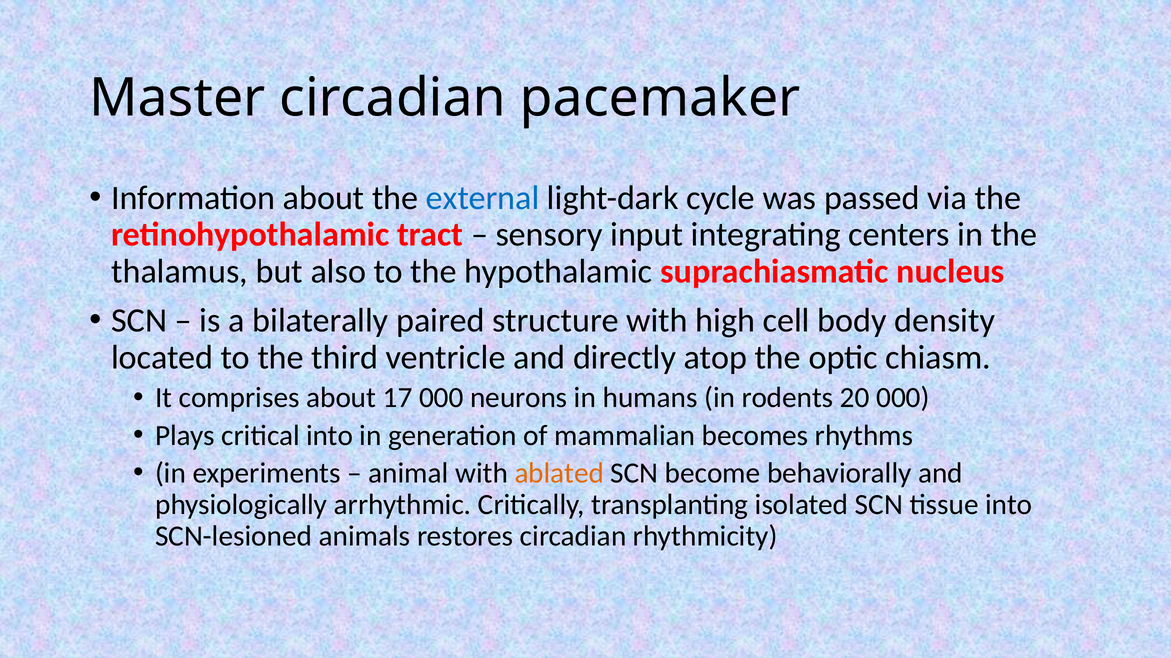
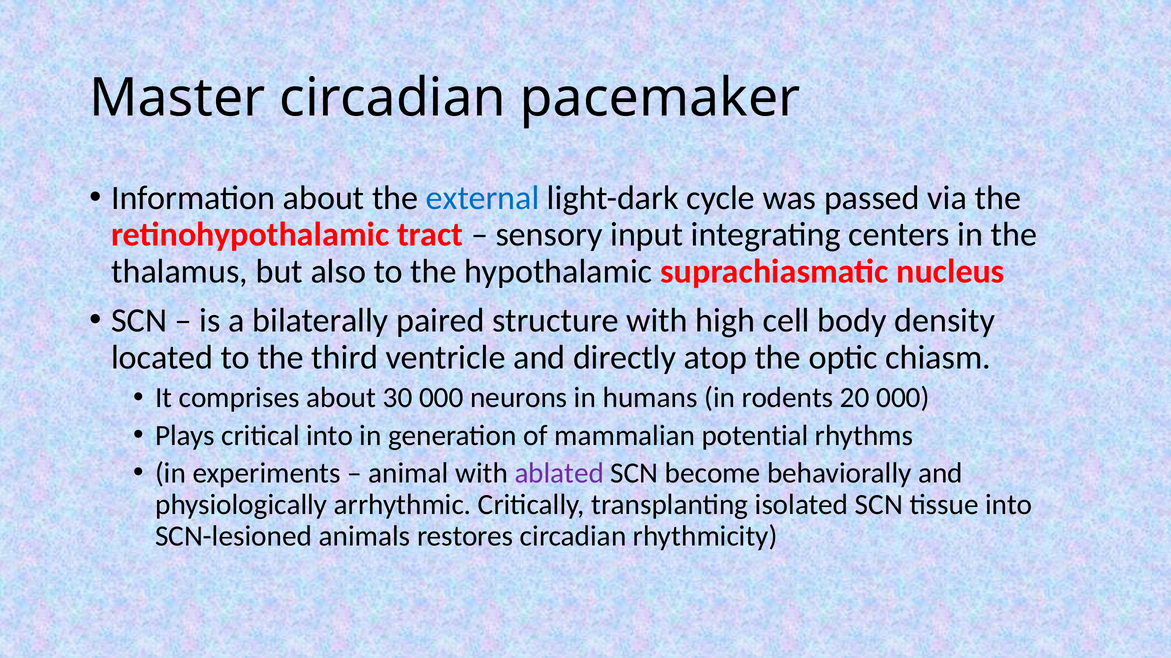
17: 17 -> 30 (398, 398)
becomes: becomes -> potential (755, 436)
ablated colour: orange -> purple (559, 474)
